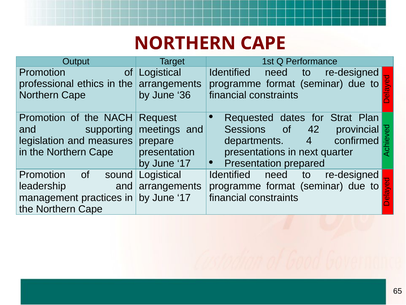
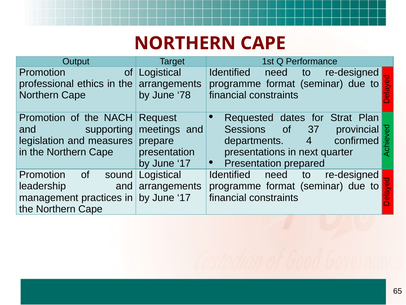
36: 36 -> 78 (184, 95)
42: 42 -> 37 (314, 129)
